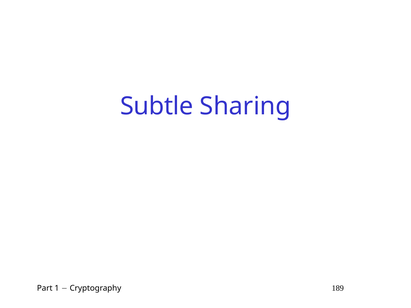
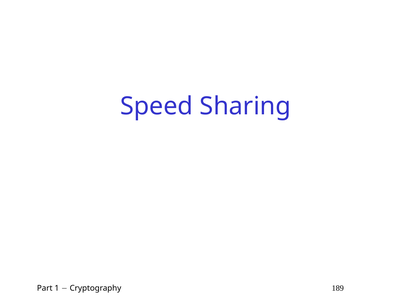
Subtle: Subtle -> Speed (157, 106)
